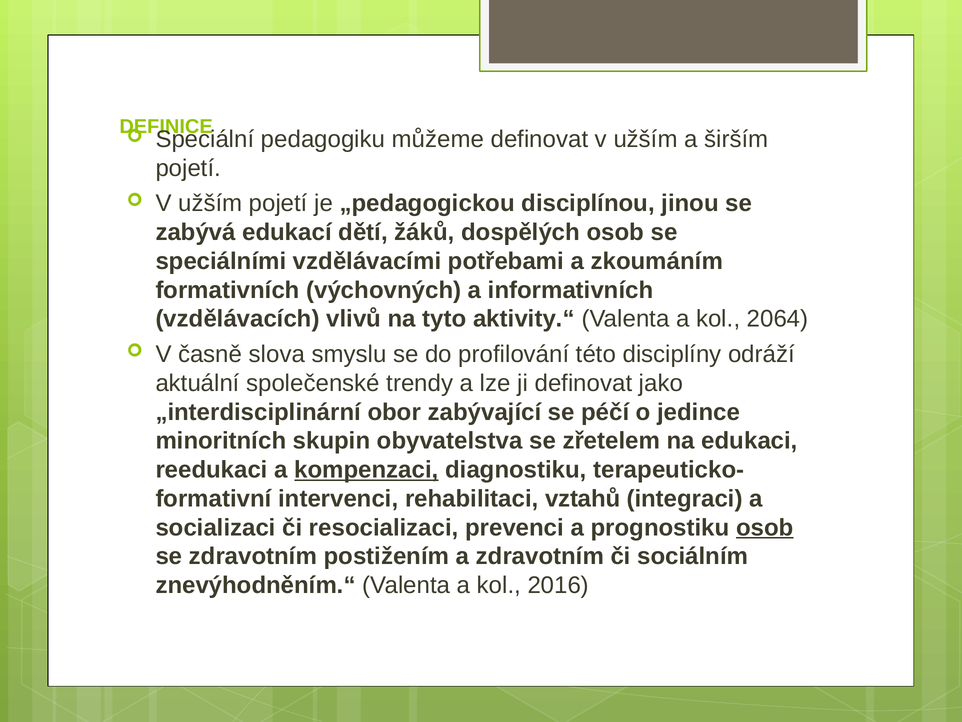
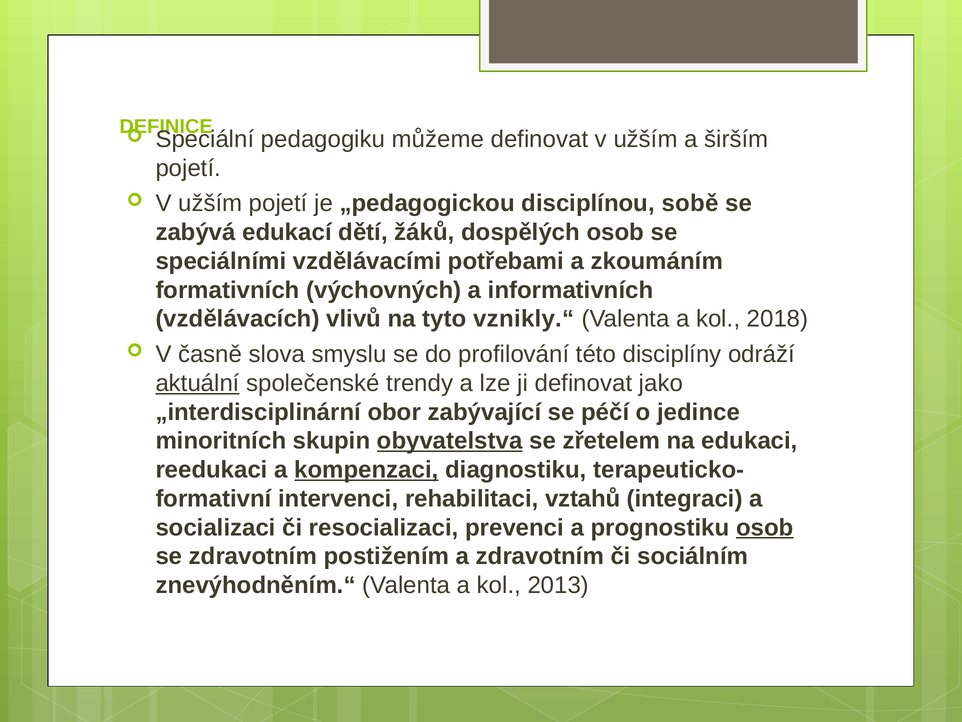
jinou: jinou -> sobě (690, 203)
aktivity.“: aktivity.“ -> vznikly.“ (524, 319)
2064: 2064 -> 2018 (778, 319)
aktuální underline: none -> present (198, 383)
obyvatelstva underline: none -> present (450, 441)
2016: 2016 -> 2013 (558, 585)
